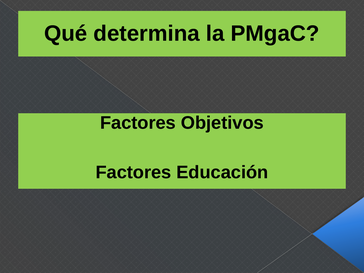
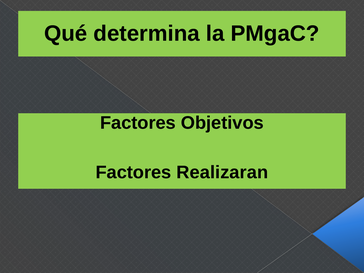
Educación: Educación -> Realizaran (222, 172)
